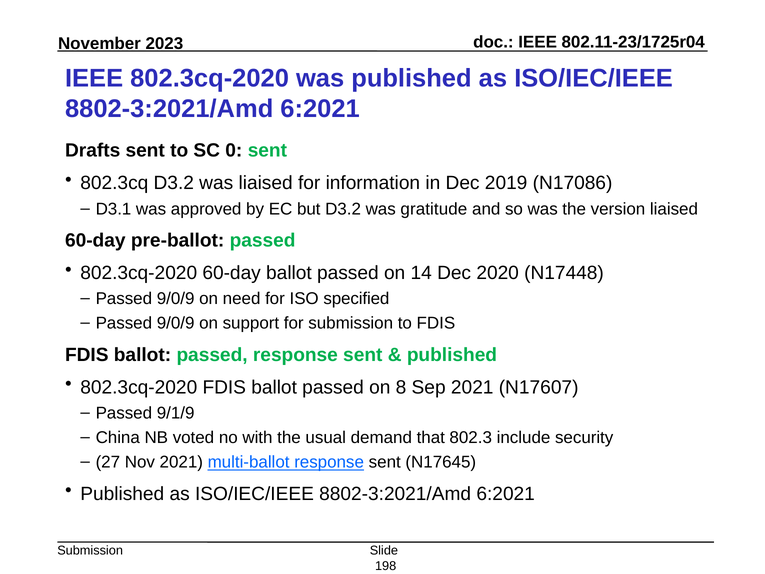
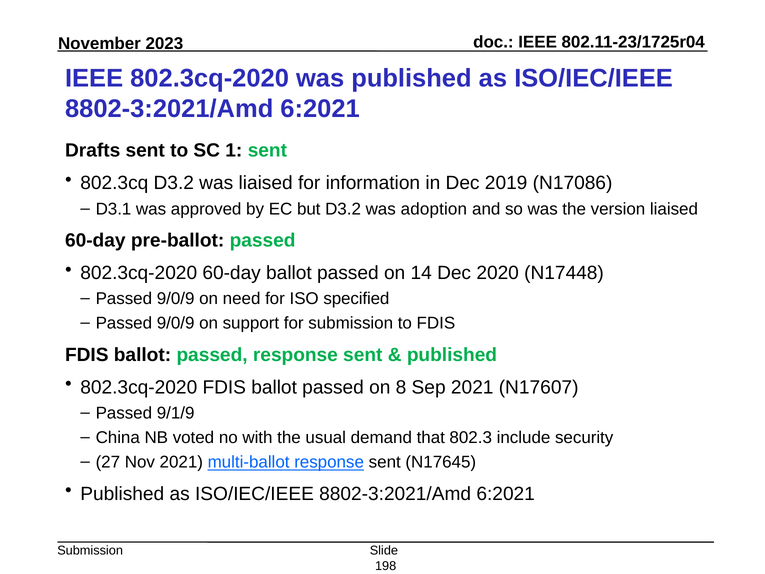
0: 0 -> 1 (234, 151)
gratitude: gratitude -> adoption (434, 209)
